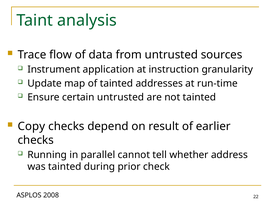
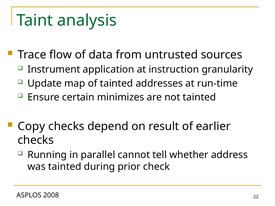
certain untrusted: untrusted -> minimizes (121, 97)
